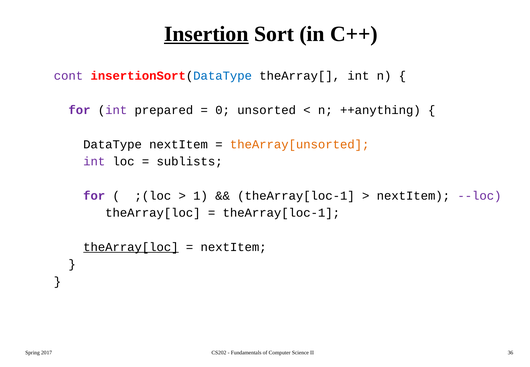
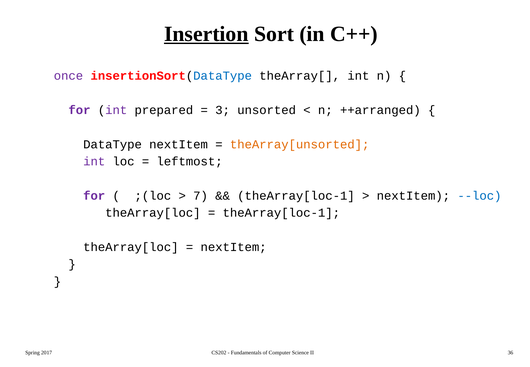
cont: cont -> once (68, 76)
0: 0 -> 3 (223, 110)
++anything: ++anything -> ++arranged (380, 110)
sublists: sublists -> leftmost (190, 161)
1: 1 -> 7 (201, 196)
--loc colour: purple -> blue (479, 196)
theArray[loc underline: present -> none (131, 247)
